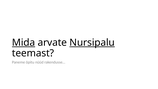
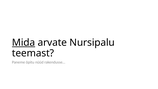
Nursipalu underline: present -> none (92, 42)
